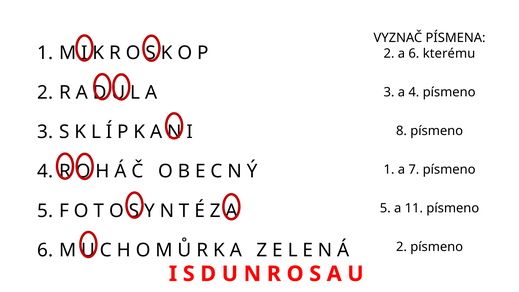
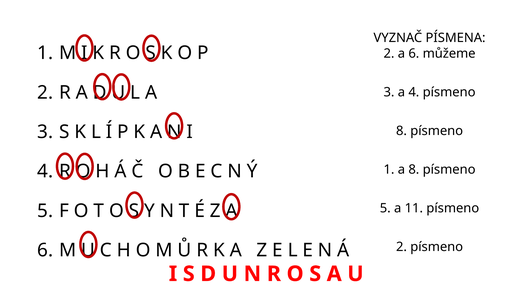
kterému: kterému -> můžeme (449, 53)
a 7: 7 -> 8 (414, 170)
